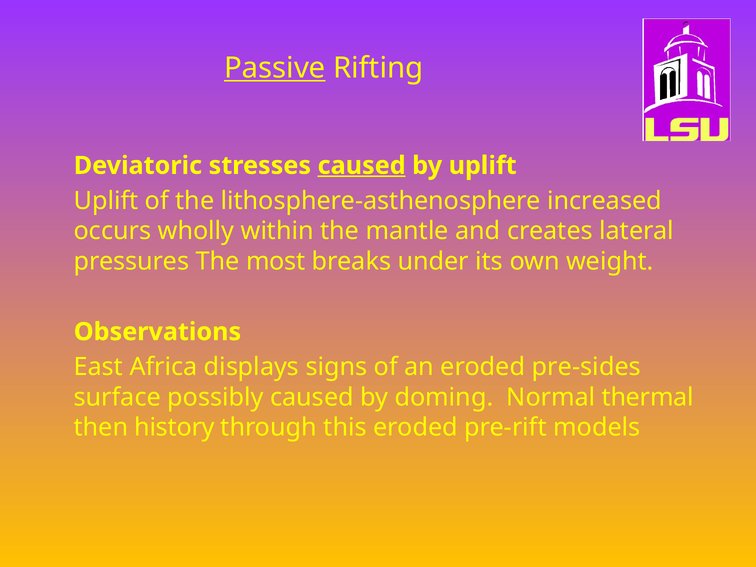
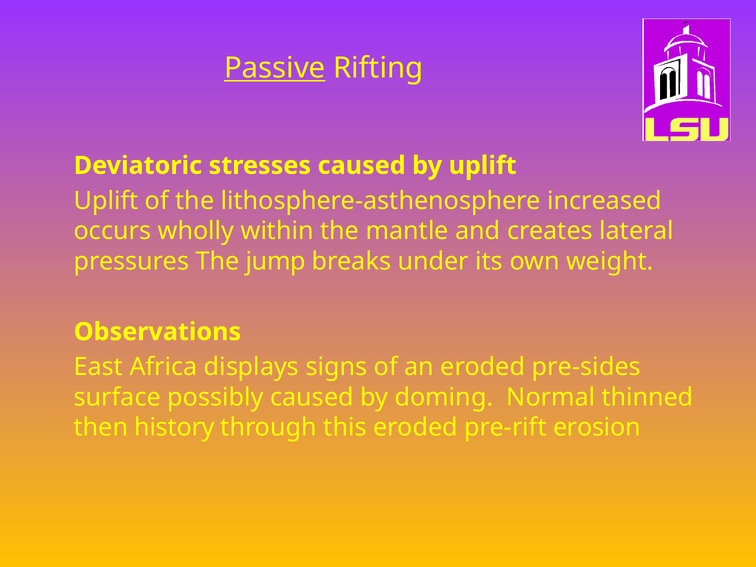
caused underline: present -> none (362, 166)
most: most -> jump (276, 261)
thermal: thermal -> thinned (648, 397)
models: models -> erosion (597, 428)
